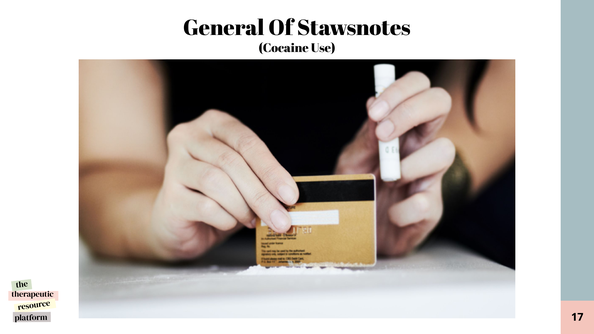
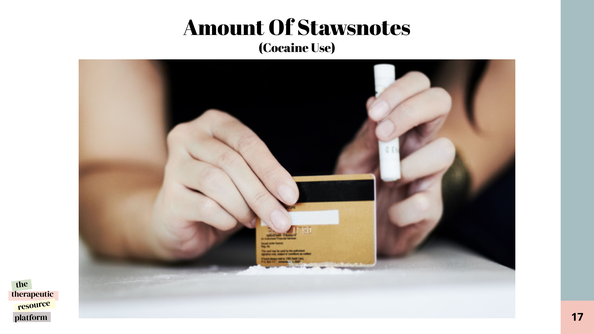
General: General -> Amount (224, 28)
